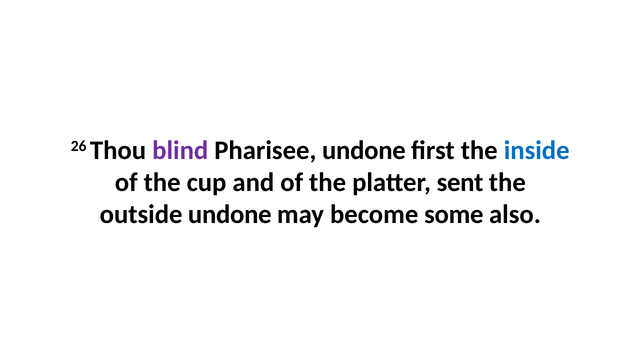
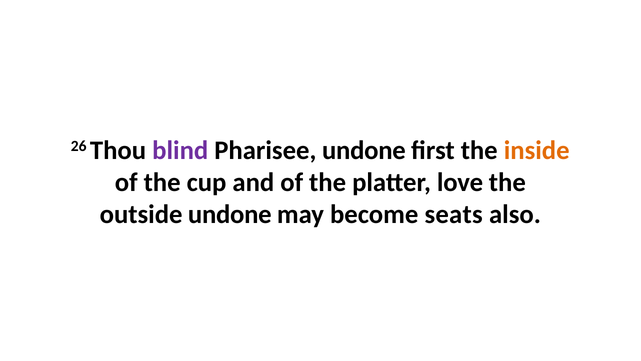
inside colour: blue -> orange (537, 150)
sent: sent -> love (460, 182)
some: some -> seats (454, 214)
